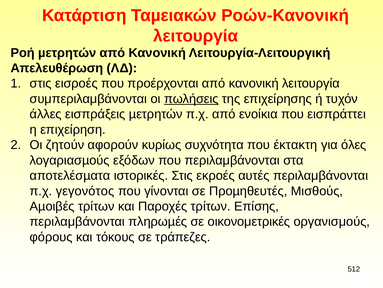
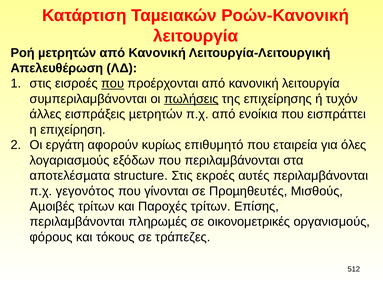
που underline: none -> present (113, 83)
ζητούν: ζητούν -> εργάτη (65, 145)
συχνότητα: συχνότητα -> επιθυμητό (214, 145)
έκτακτη: έκτακτη -> εταιρεία (295, 145)
ιστορικές: ιστορικές -> structure (141, 175)
